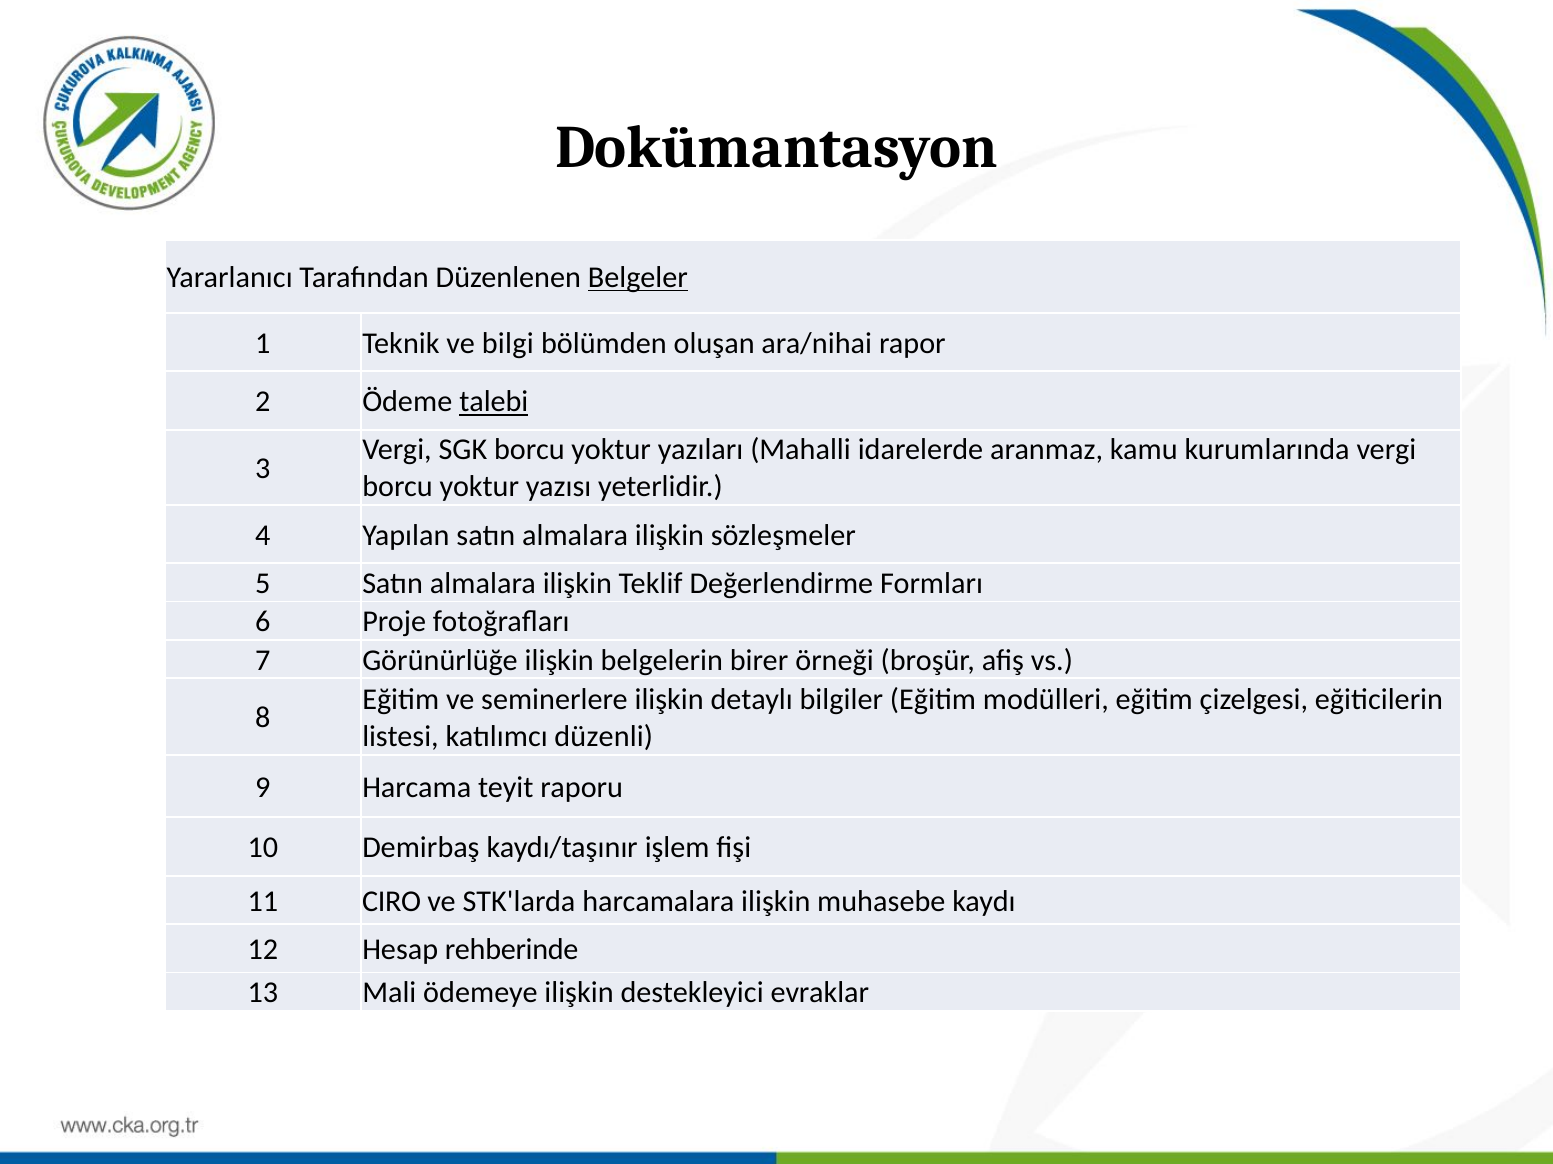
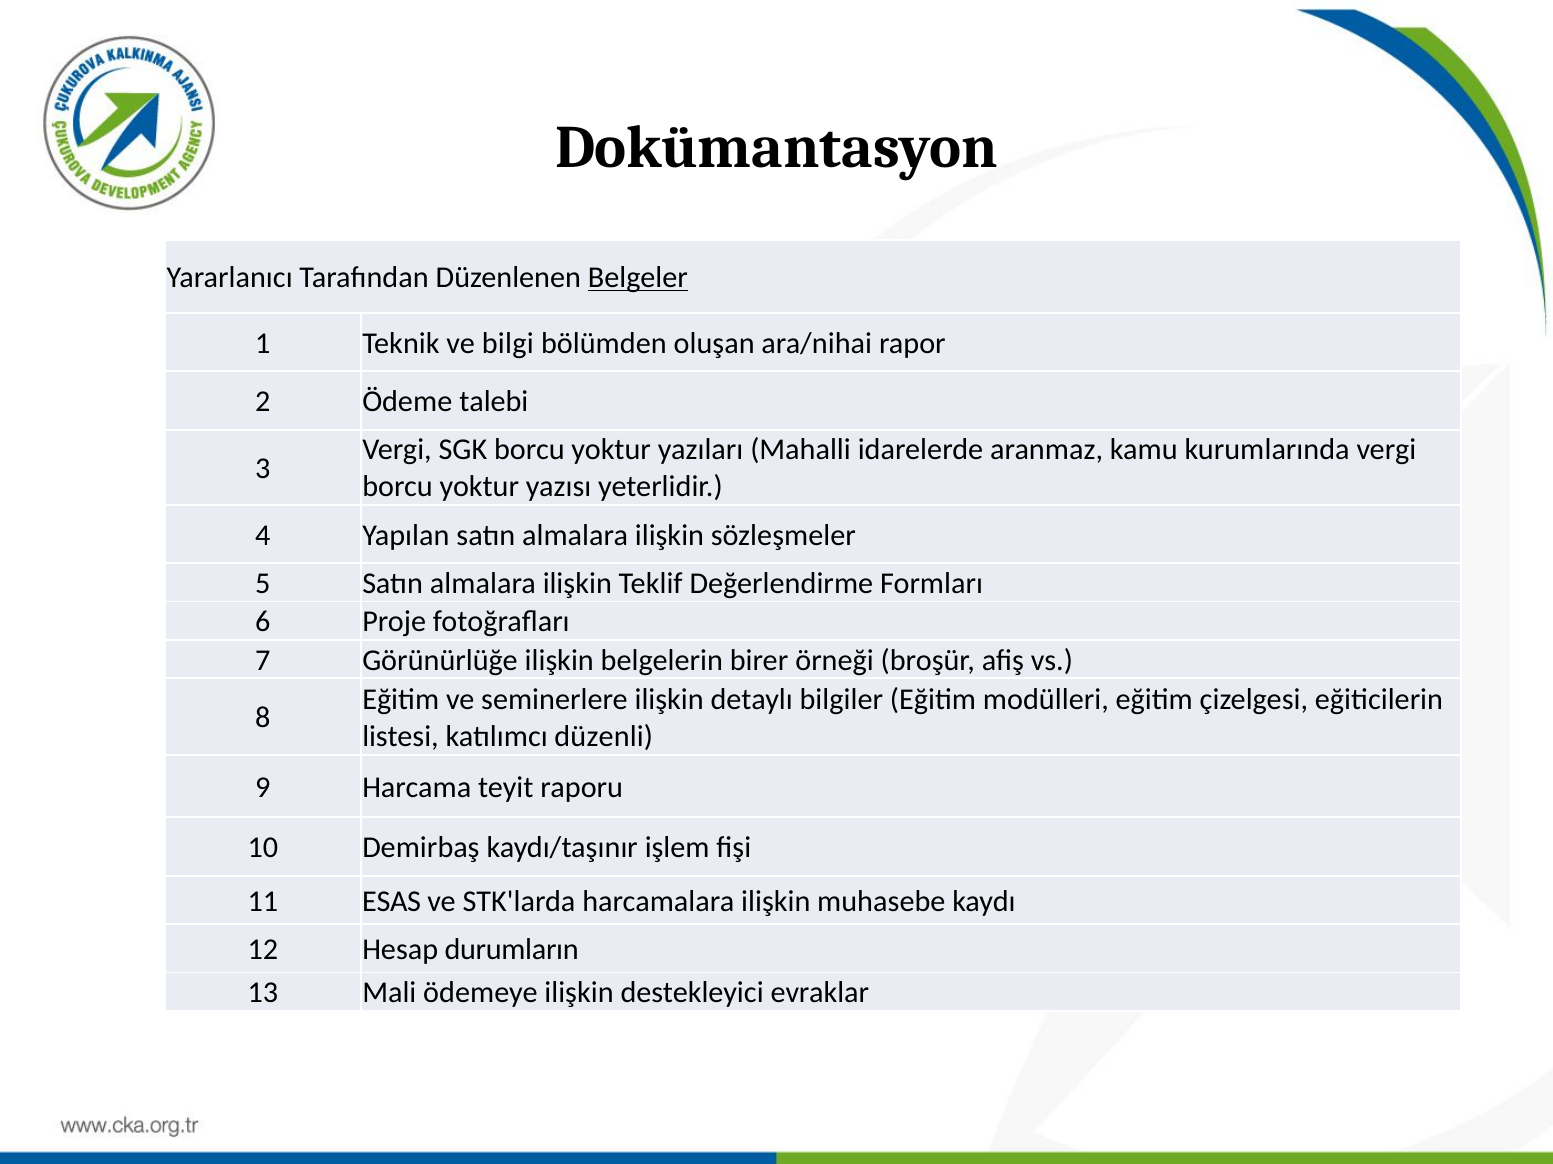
talebi underline: present -> none (494, 402)
CIRO: CIRO -> ESAS (392, 902)
rehberinde: rehberinde -> durumların (512, 950)
